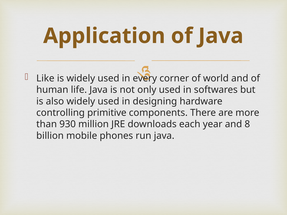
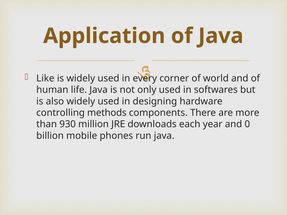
primitive: primitive -> methods (107, 113)
8: 8 -> 0 (247, 124)
